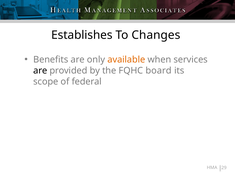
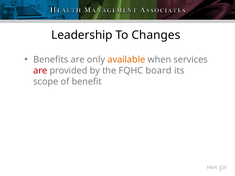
Establishes: Establishes -> Leadership (82, 35)
are colour: black -> red (40, 71)
federal: federal -> benefit (87, 82)
